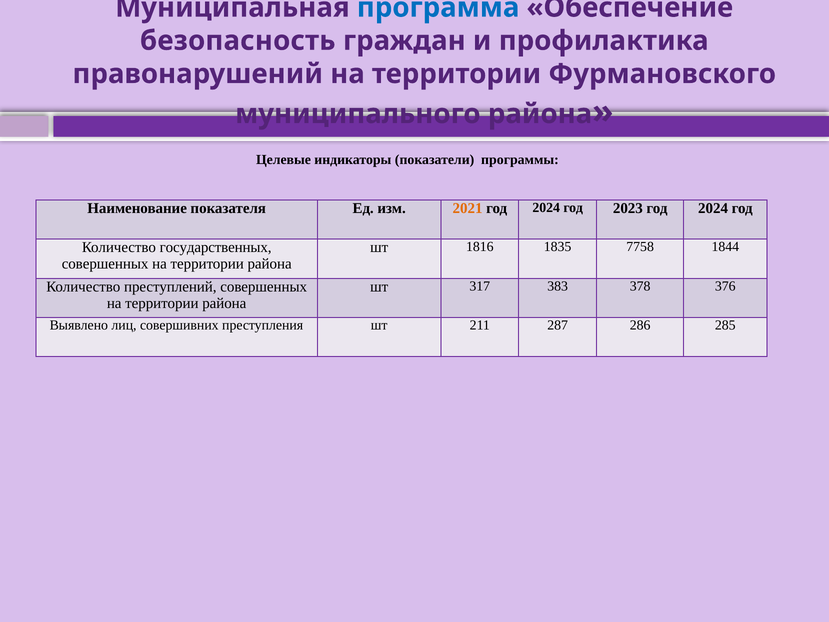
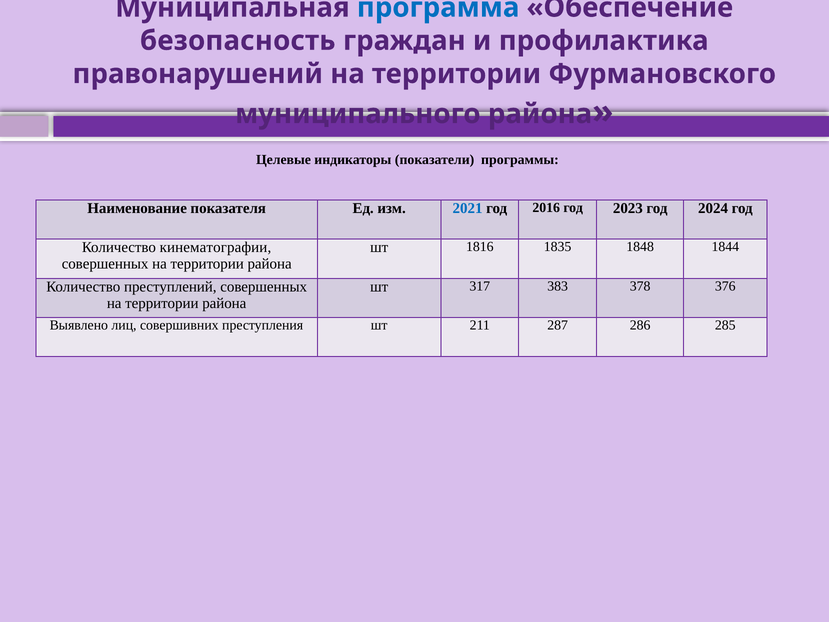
2021 colour: orange -> blue (468, 208)
2024: 2024 -> 2016 (546, 208)
государственных: государственных -> кинематографии (215, 247)
7758: 7758 -> 1848 (640, 247)
